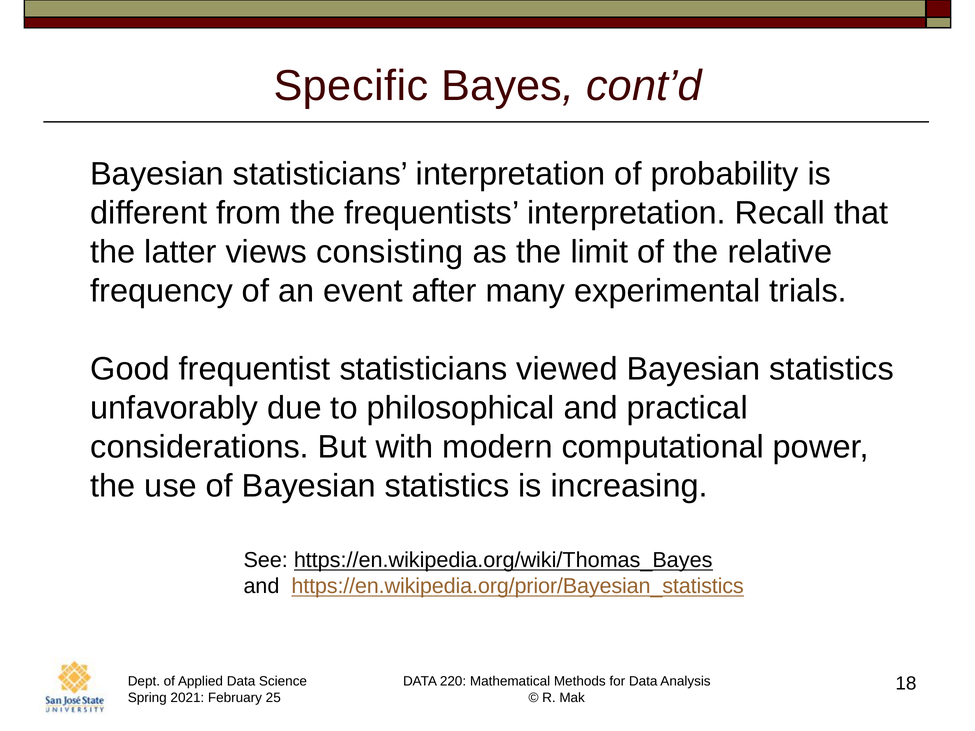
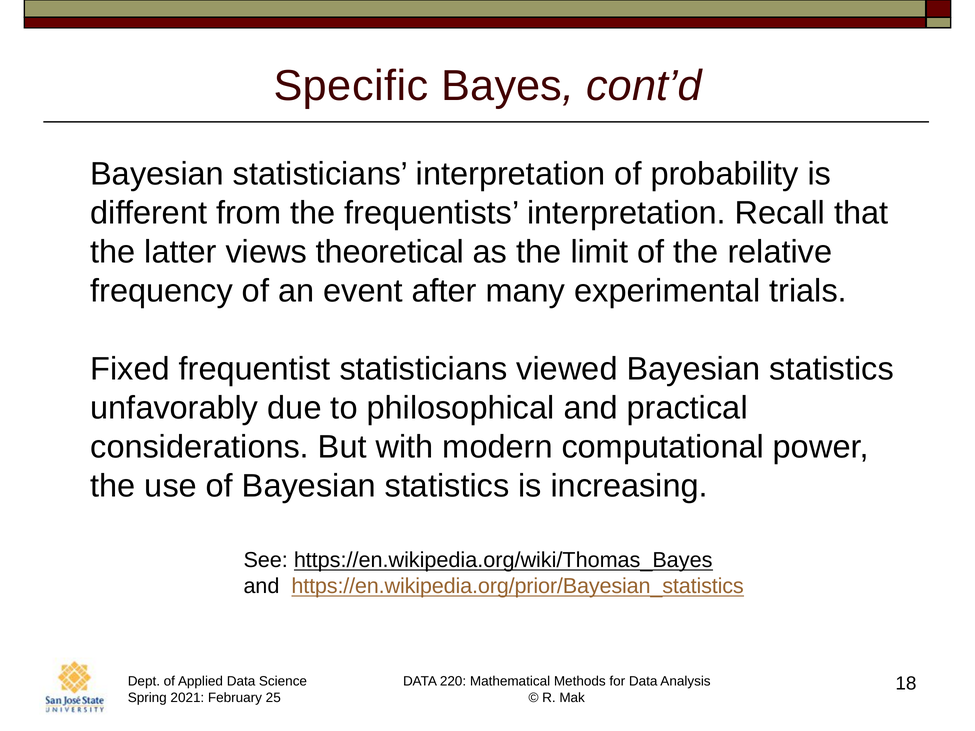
consisting: consisting -> theoretical (390, 252)
Good: Good -> Fixed (130, 369)
